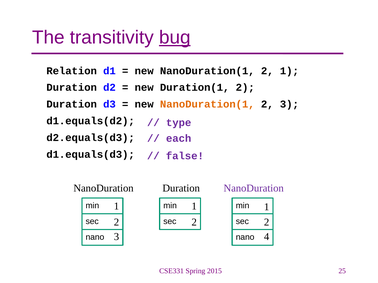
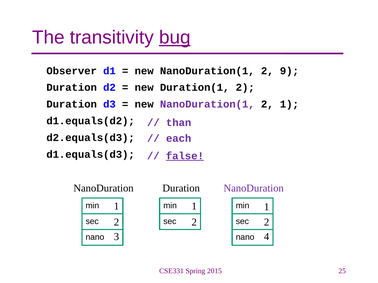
Relation: Relation -> Observer (72, 71)
2 1: 1 -> 9 (289, 71)
NanoDuration(1 colour: orange -> purple (207, 104)
3: 3 -> 1 (289, 104)
type: type -> than (179, 123)
false underline: none -> present (185, 156)
